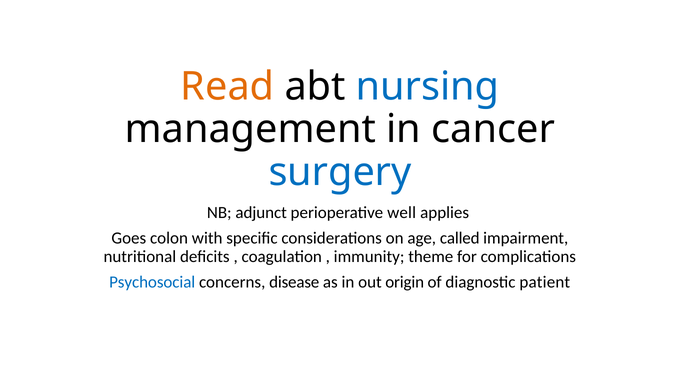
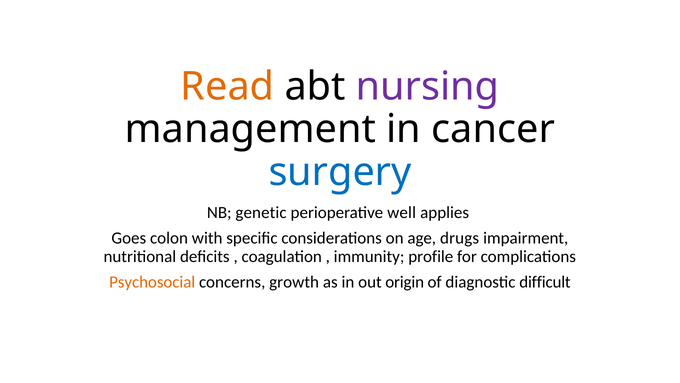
nursing colour: blue -> purple (428, 86)
adjunct: adjunct -> genetic (261, 213)
called: called -> drugs (460, 238)
theme: theme -> profile (431, 256)
Psychosocial colour: blue -> orange (152, 282)
disease: disease -> growth (294, 282)
patient: patient -> difficult (545, 282)
